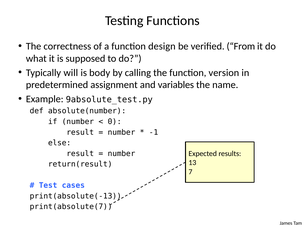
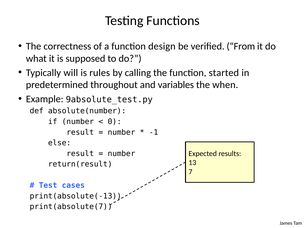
body: body -> rules (100, 73)
version: version -> started (224, 73)
assignment: assignment -> throughout (114, 85)
name: name -> when (225, 85)
